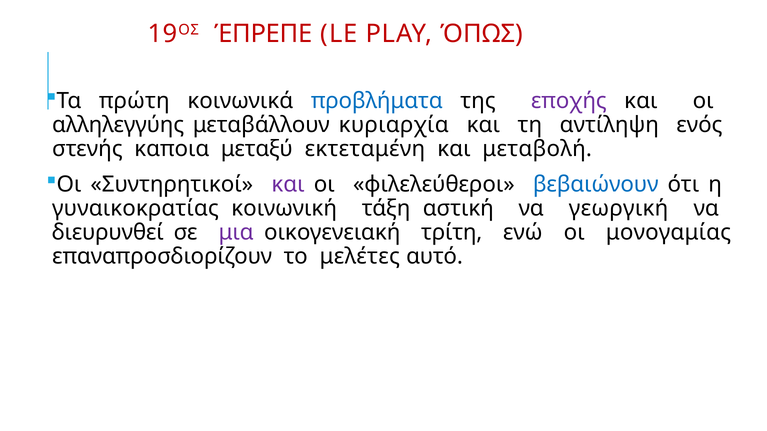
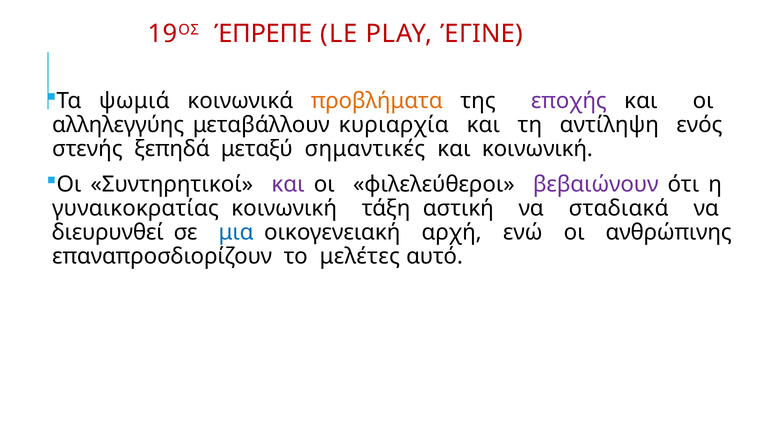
ΌΠΩΣ: ΌΠΩΣ -> ΈΓΙΝΕ (482, 34)
πρώτη: πρώτη -> ψωμιά (134, 101)
προβλήματα colour: blue -> orange (377, 101)
καποια: καποια -> ξεπηδά (172, 149)
εκτεταμένη: εκτεταμένη -> σημαντικές (365, 149)
και μεταβολή: μεταβολή -> κοινωνική (537, 149)
βεβαιώνουν colour: blue -> purple (596, 184)
γεωργική: γεωργική -> σταδιακά (619, 209)
μια colour: purple -> blue (236, 233)
τρίτη: τρίτη -> αρχή (452, 233)
μονογαμίας: μονογαμίας -> ανθρώπινης (669, 233)
